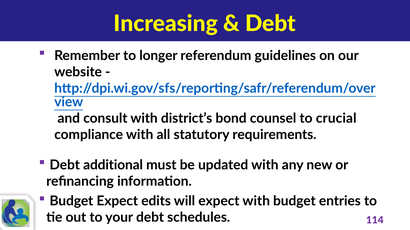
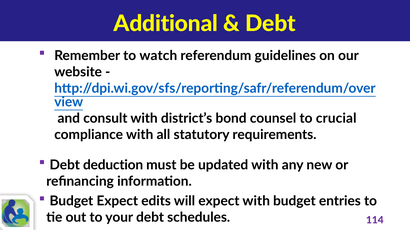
Increasing: Increasing -> Additional (166, 24)
longer: longer -> watch (158, 56)
additional: additional -> deduction (113, 165)
